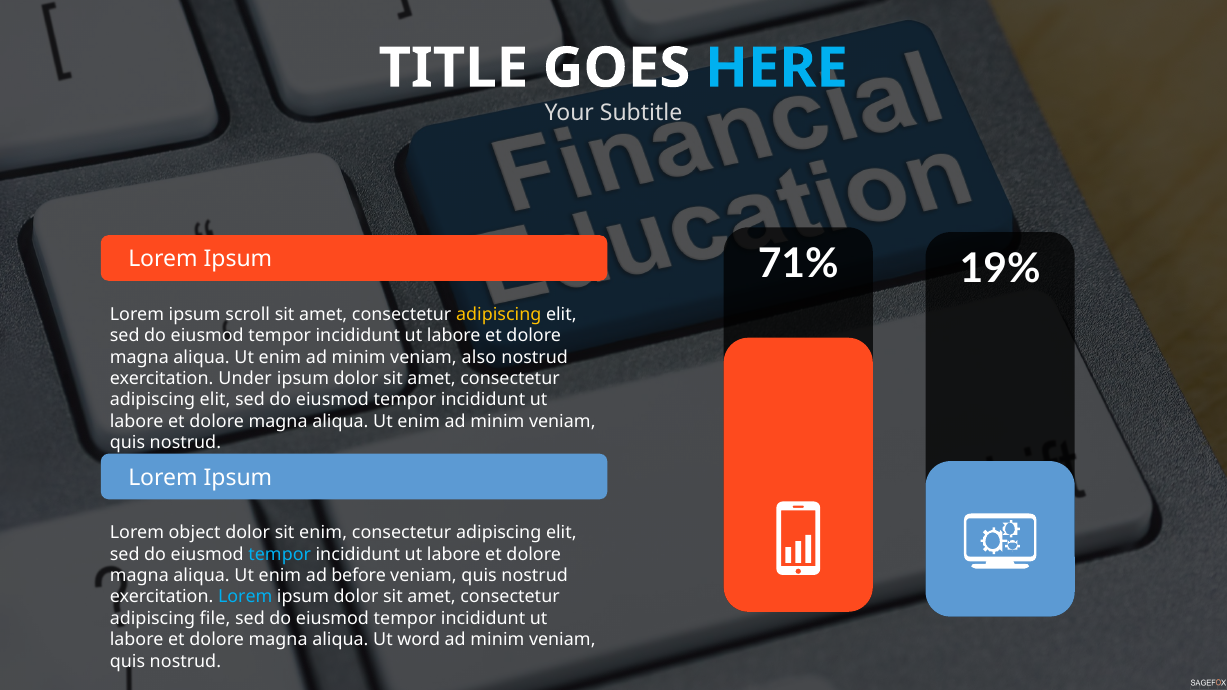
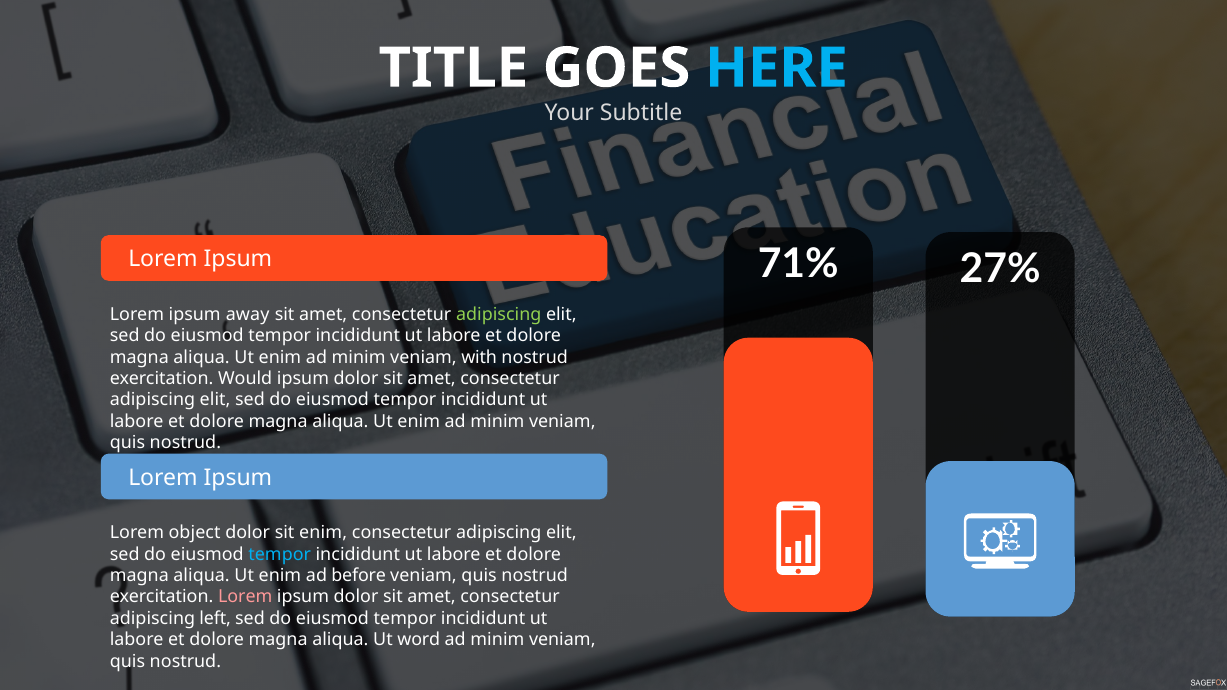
19%: 19% -> 27% (1000, 269)
scroll: scroll -> away (248, 314)
adipiscing colour: yellow -> light green (499, 314)
also: also -> with (479, 357)
Under: Under -> Would (245, 379)
Lorem colour: light blue -> pink (245, 597)
file: file -> left (215, 619)
